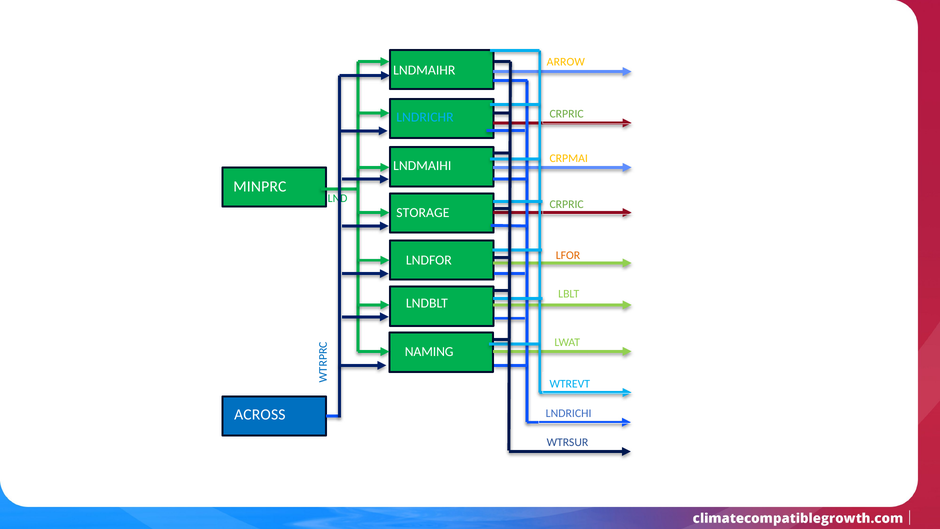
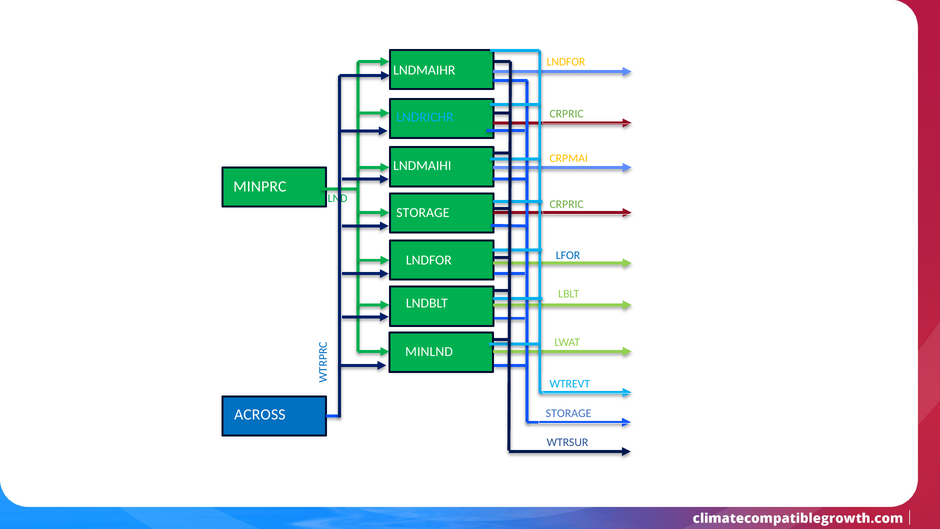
ARROW: ARROW -> LNDFOR (566, 62)
LFOR colour: orange -> blue (568, 255)
NAMING: NAMING -> MINLND (429, 352)
LNDRICHI: LNDRICHI -> STORAGE (569, 413)
